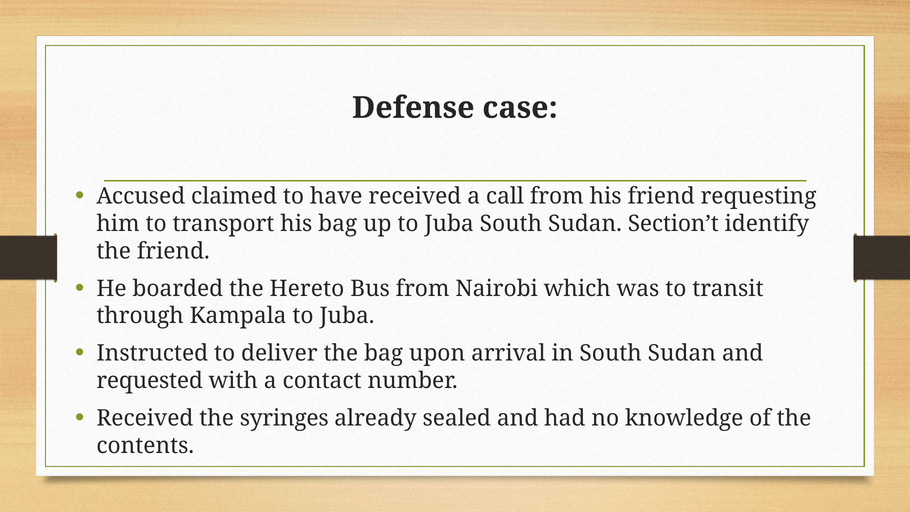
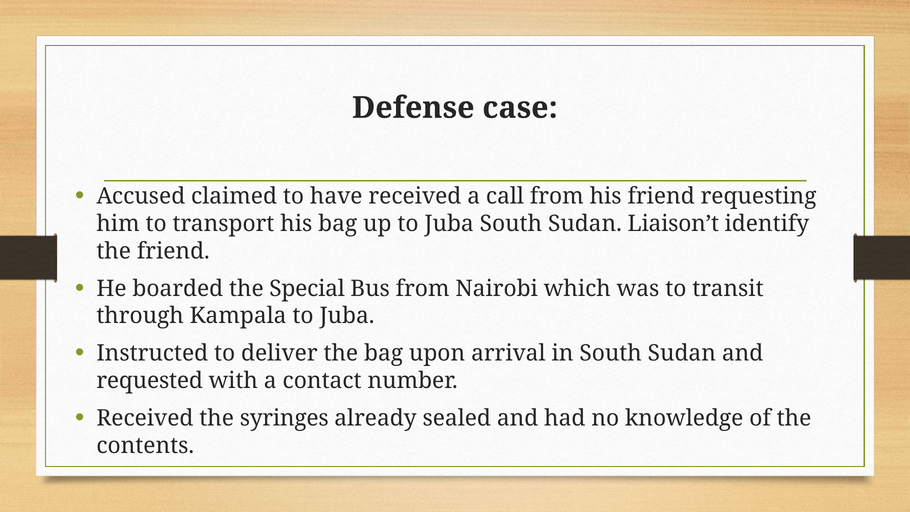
Section’t: Section’t -> Liaison’t (673, 224)
Hereto: Hereto -> Special (307, 289)
